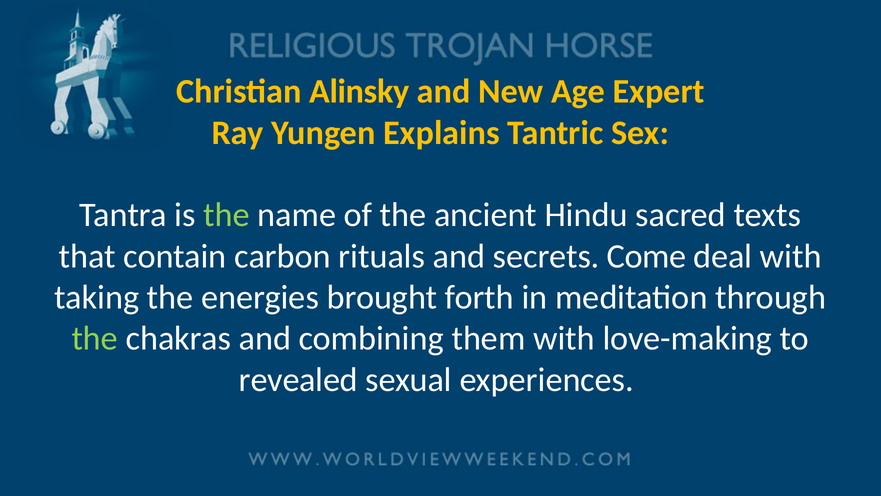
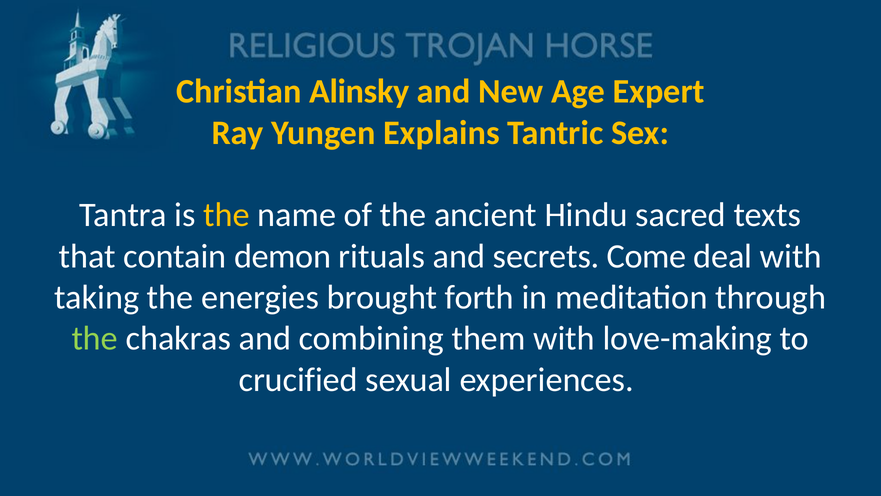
the colour: light green -> yellow (226, 215)
carbon: carbon -> demon (283, 256)
revealed: revealed -> crucified (298, 379)
